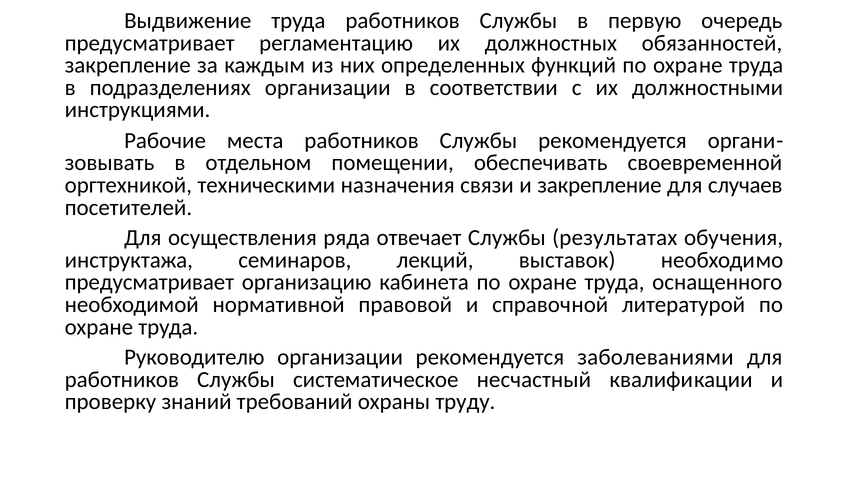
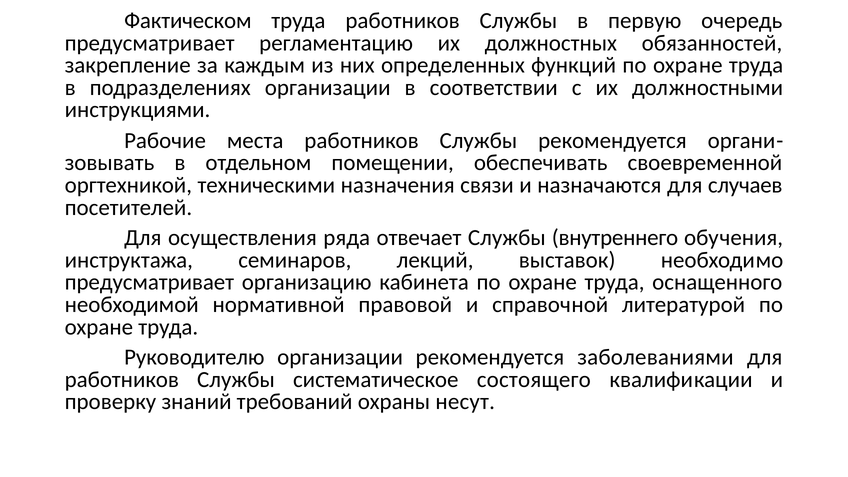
Выдвижение: Выдвижение -> Фактическом (188, 21)
и закрепление: закрепление -> назначаются (599, 185)
результатах: результатах -> внутреннего (615, 238)
несчастный: несчастный -> состоящего (534, 380)
труду: труду -> несут (465, 402)
